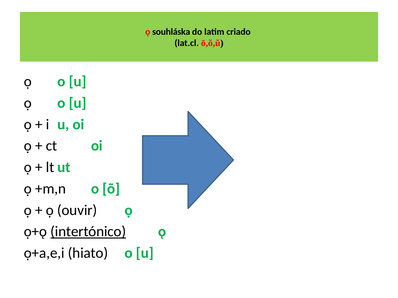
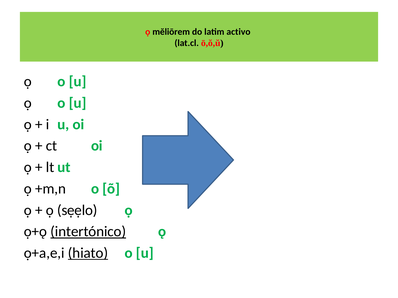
souhláska: souhláska -> mĕliōrem (171, 32)
criado: criado -> activo (238, 32)
ouvir: ouvir -> sẹẹlo (77, 210)
hiato underline: none -> present (88, 253)
